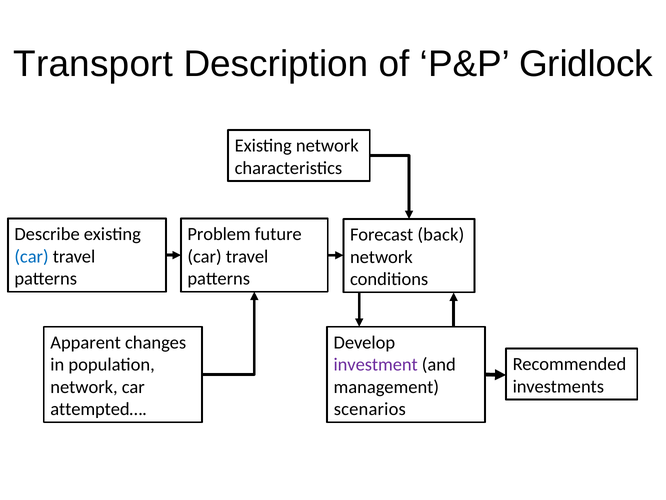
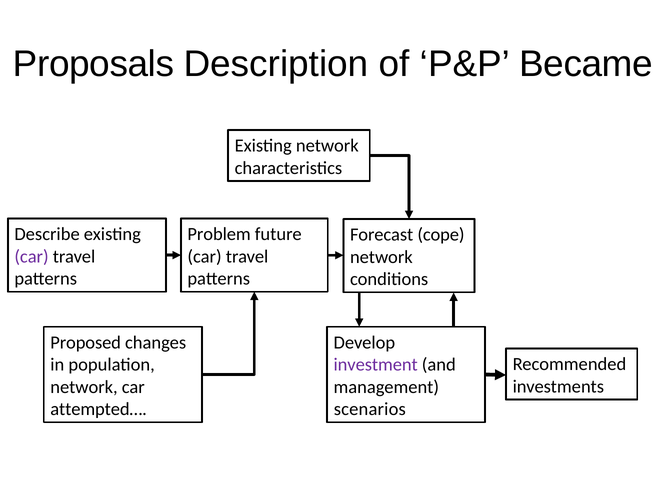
Transport: Transport -> Proposals (94, 64)
Gridlock: Gridlock -> Became (586, 64)
back: back -> cope (441, 234)
car colour: blue -> purple (32, 256)
Apparent: Apparent -> Proposed (86, 342)
